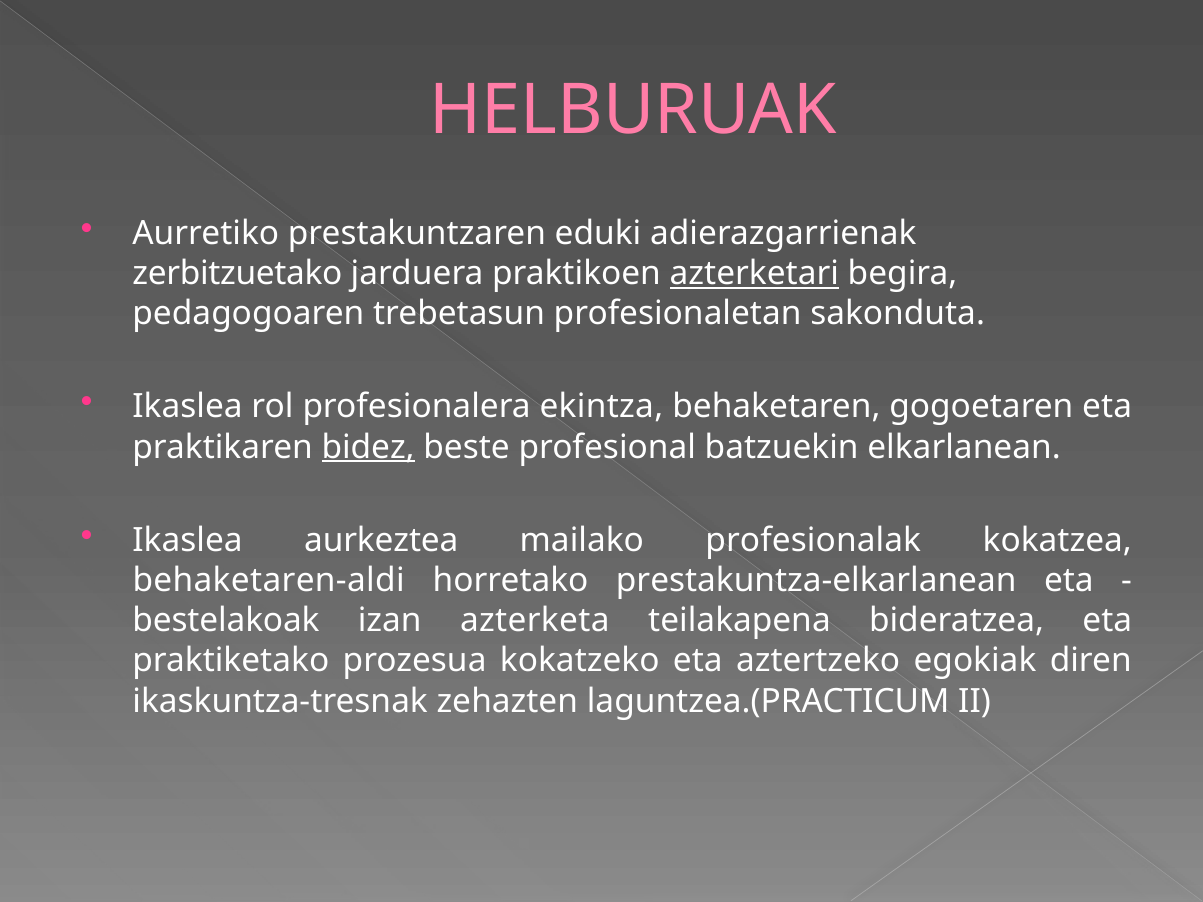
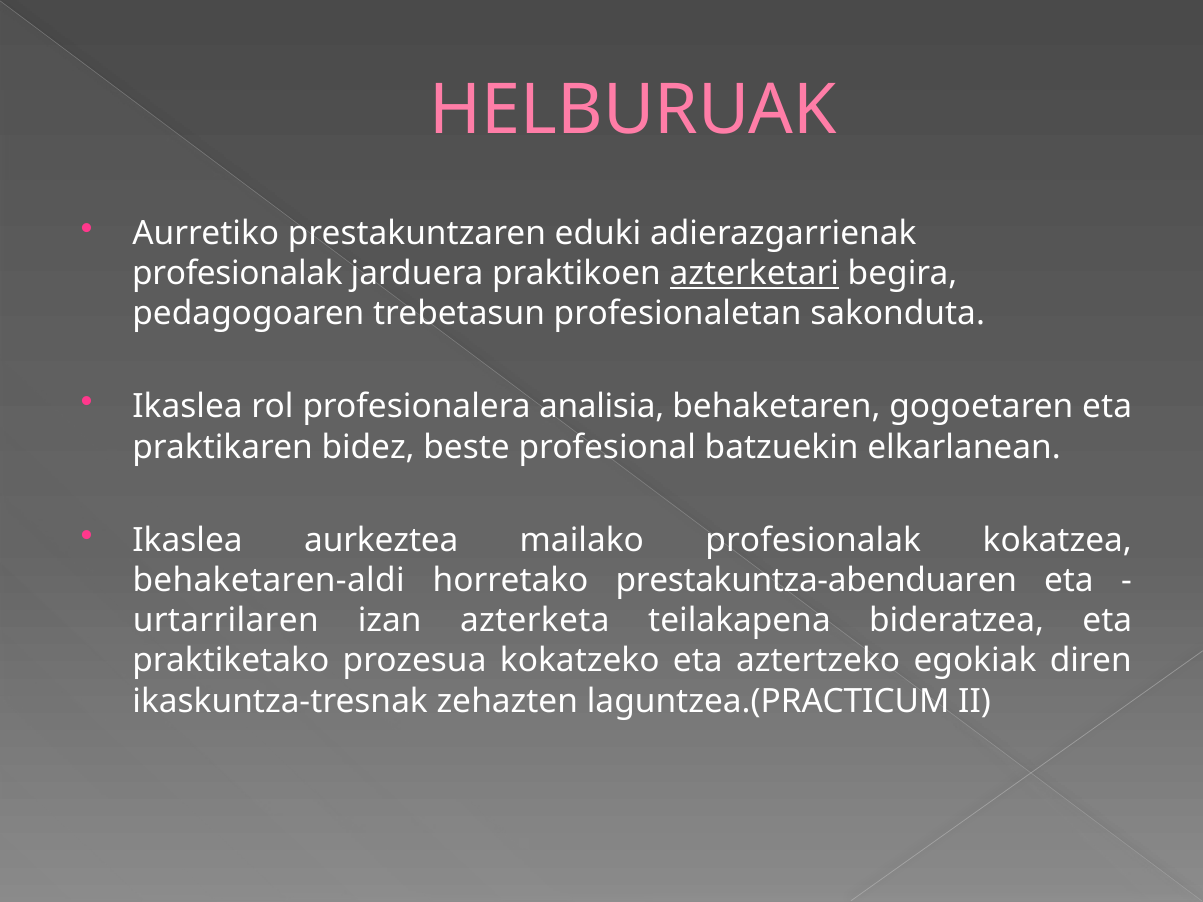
zerbitzuetako: zerbitzuetako -> profesionalak (237, 273)
ekintza: ekintza -> analisia (602, 407)
bidez underline: present -> none (368, 447)
prestakuntza-elkarlanean: prestakuntza-elkarlanean -> prestakuntza-abenduaren (816, 581)
bestelakoak: bestelakoak -> urtarrilaren (226, 621)
